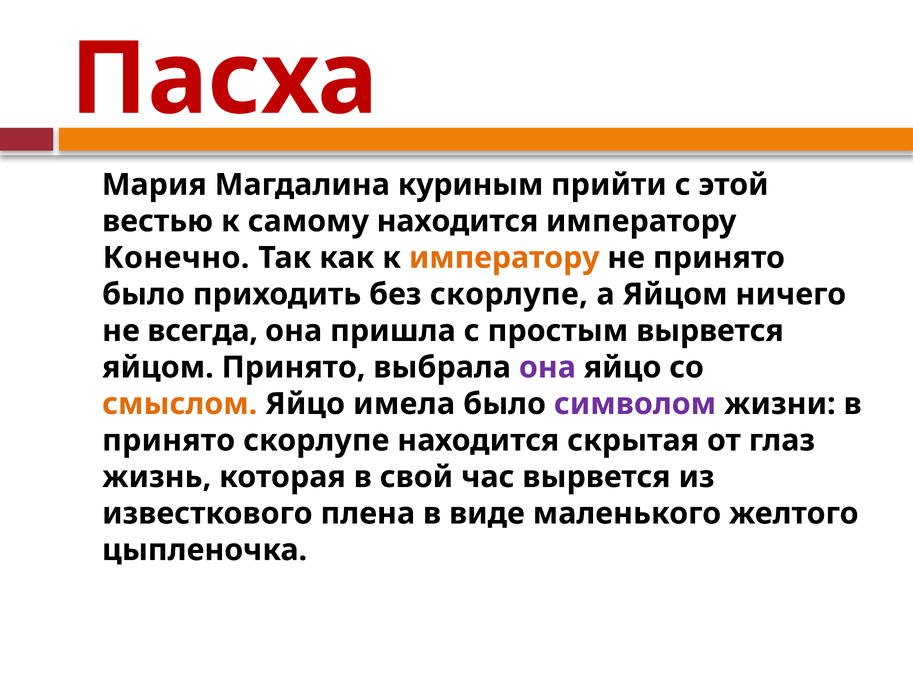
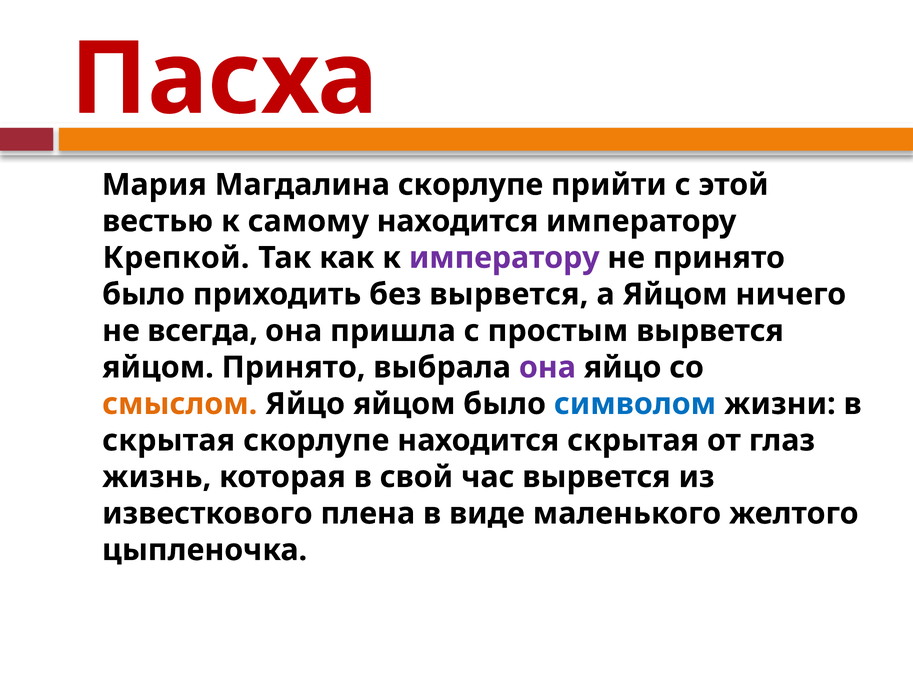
Магдалина куриным: куриным -> скорлупе (471, 185)
Конечно: Конечно -> Крепкой (176, 258)
императору colour: orange -> purple (504, 258)
без скорлупе: скорлупе -> вырвется (509, 294)
Яйцо имела: имела -> яйцом (404, 404)
символом colour: purple -> blue (635, 404)
принято: принято -> скрытая (169, 440)
